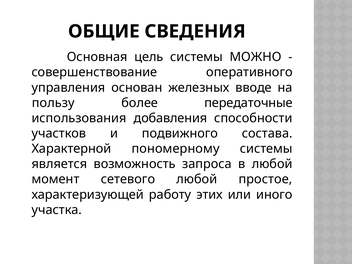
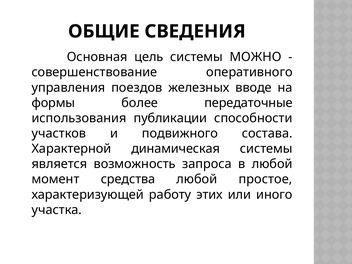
основан: основан -> поездов (137, 88)
пользу: пользу -> формы (53, 103)
добавления: добавления -> публикации (170, 118)
пономерному: пономерному -> динамическая (176, 149)
сетевого: сетевого -> средства (128, 179)
